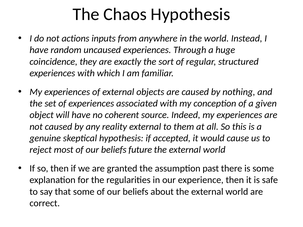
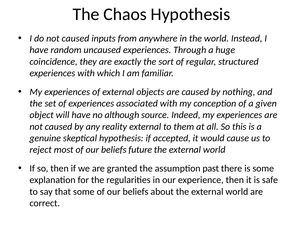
do not actions: actions -> caused (75, 38)
coherent: coherent -> although (122, 115)
